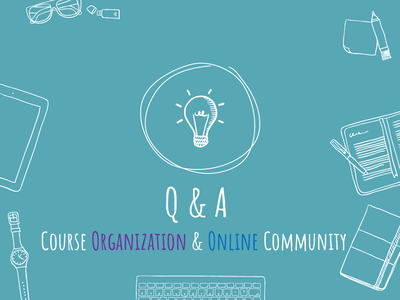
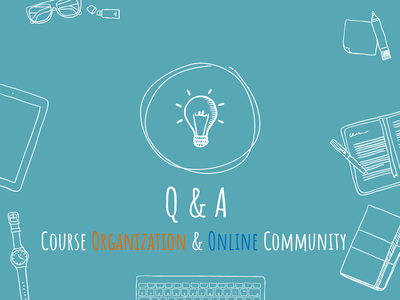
Organization colour: purple -> orange (139, 242)
